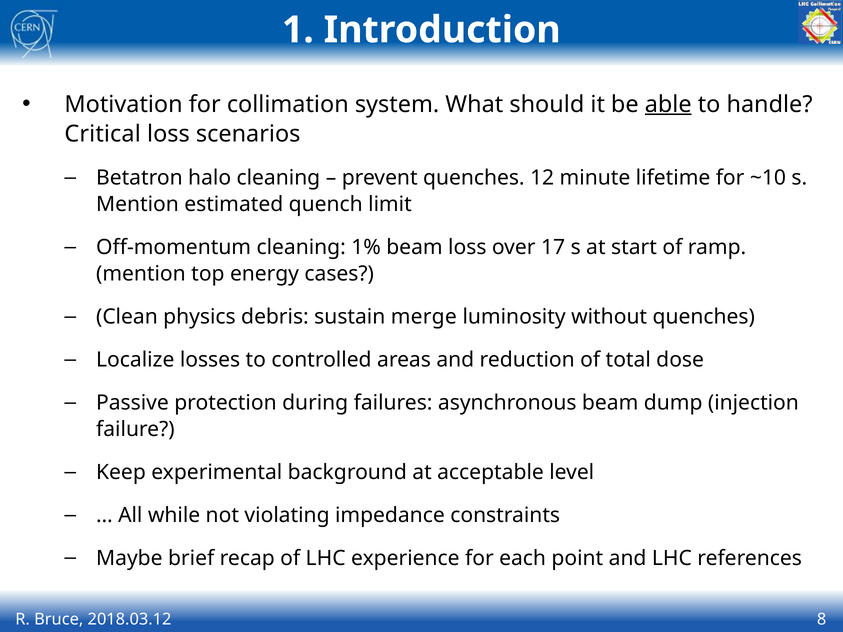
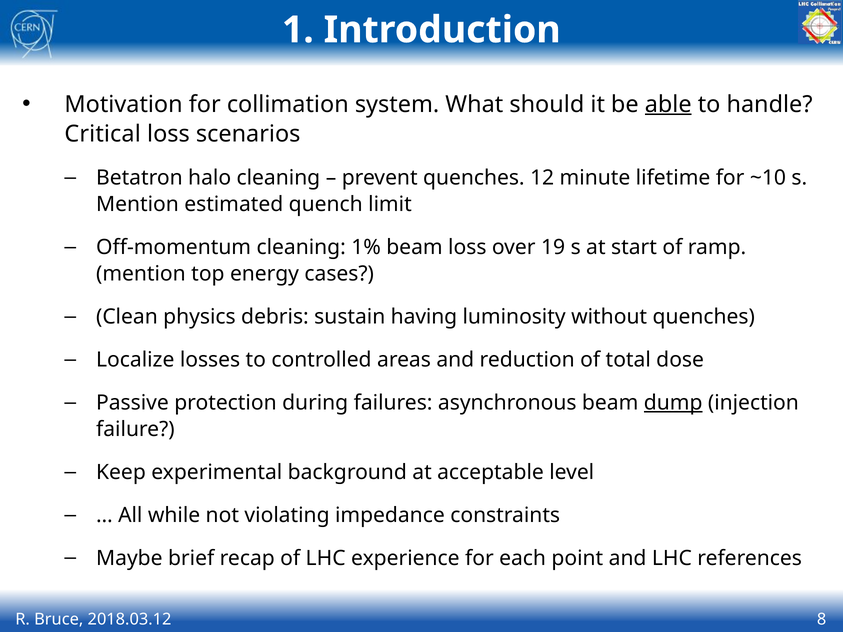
17: 17 -> 19 (553, 248)
merge: merge -> having (424, 317)
dump underline: none -> present (673, 403)
